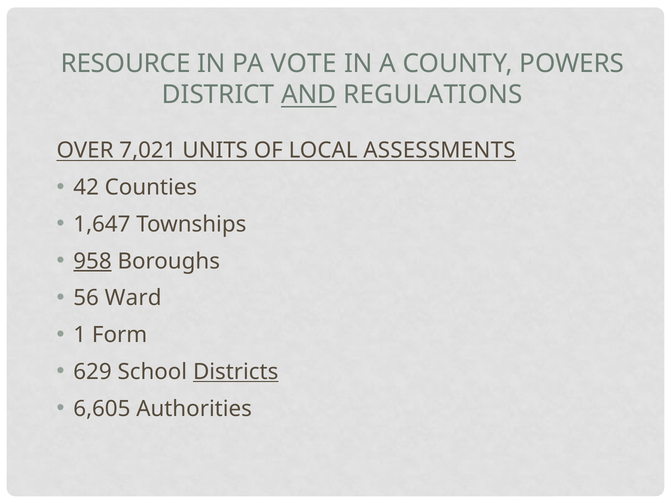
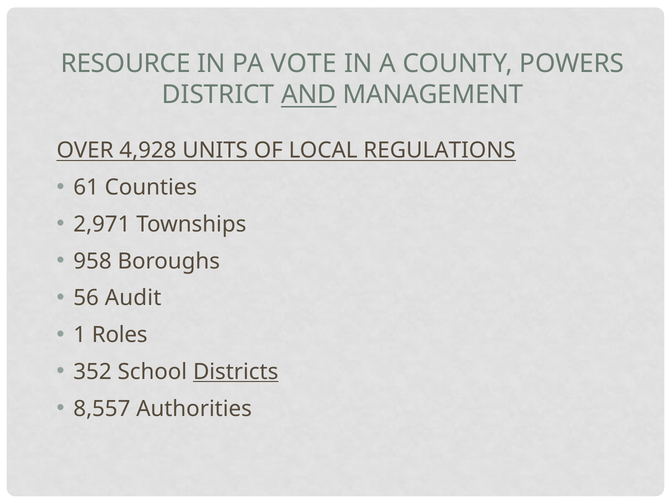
REGULATIONS: REGULATIONS -> MANAGEMENT (433, 95)
7,021: 7,021 -> 4,928 (148, 151)
ASSESSMENTS: ASSESSMENTS -> REGULATIONS (440, 151)
42: 42 -> 61 (86, 187)
1,647: 1,647 -> 2,971 (102, 224)
958 underline: present -> none (93, 261)
Ward: Ward -> Audit (133, 298)
Form: Form -> Roles (120, 335)
629: 629 -> 352 (93, 372)
6,605: 6,605 -> 8,557 (102, 409)
